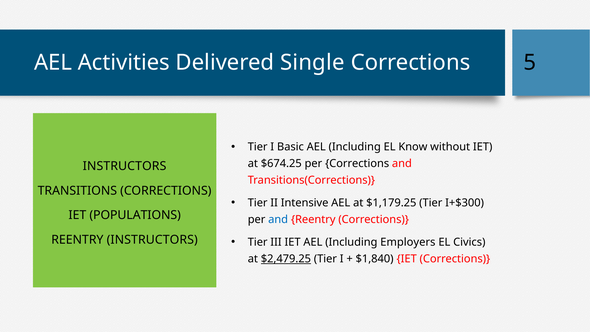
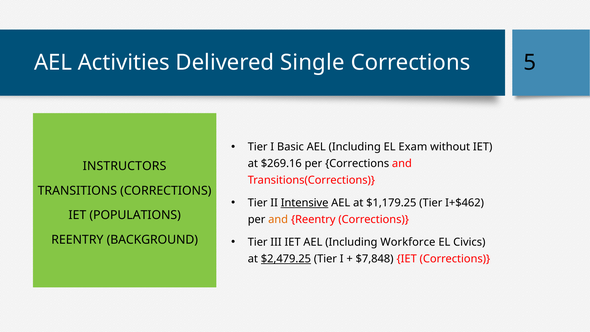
Know: Know -> Exam (413, 147)
$674.25: $674.25 -> $269.16 (281, 164)
Intensive underline: none -> present (305, 203)
I+$300: I+$300 -> I+$462 (465, 203)
and colour: blue -> orange (278, 219)
REENTRY INSTRUCTORS: INSTRUCTORS -> BACKGROUND (152, 240)
Employers: Employers -> Workforce (408, 242)
$1,840: $1,840 -> $7,848 (375, 259)
